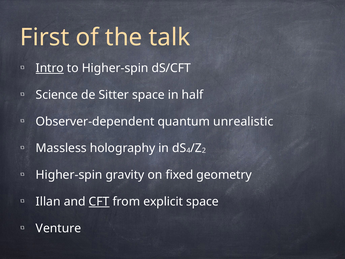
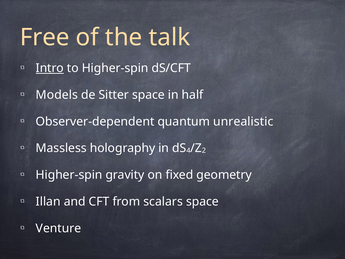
First: First -> Free (45, 37)
Science: Science -> Models (57, 95)
CFT underline: present -> none (99, 201)
explicit: explicit -> scalars (163, 201)
